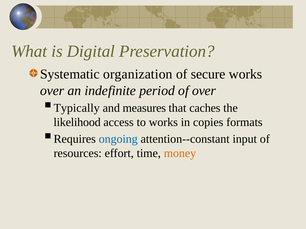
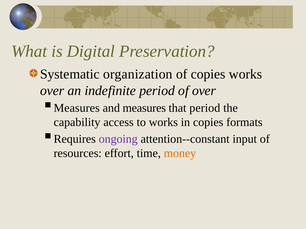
of secure: secure -> copies (208, 74)
Typically: Typically -> Measures (77, 108)
that caches: caches -> period (205, 108)
likelihood: likelihood -> capability (77, 123)
ongoing colour: blue -> purple (118, 139)
